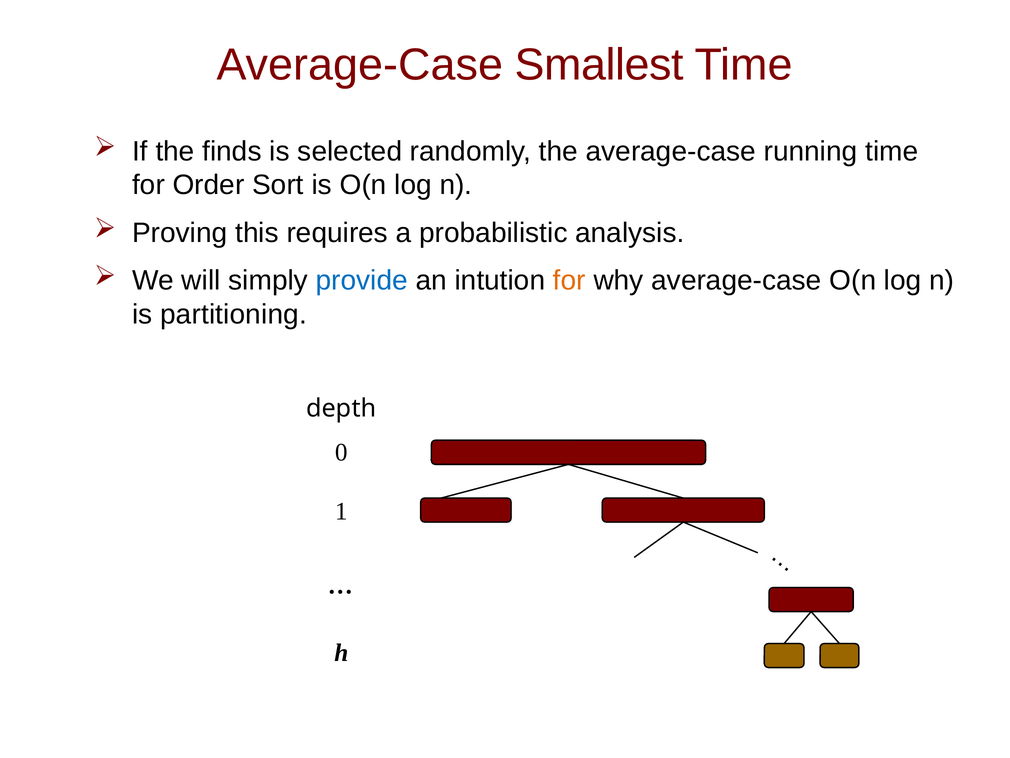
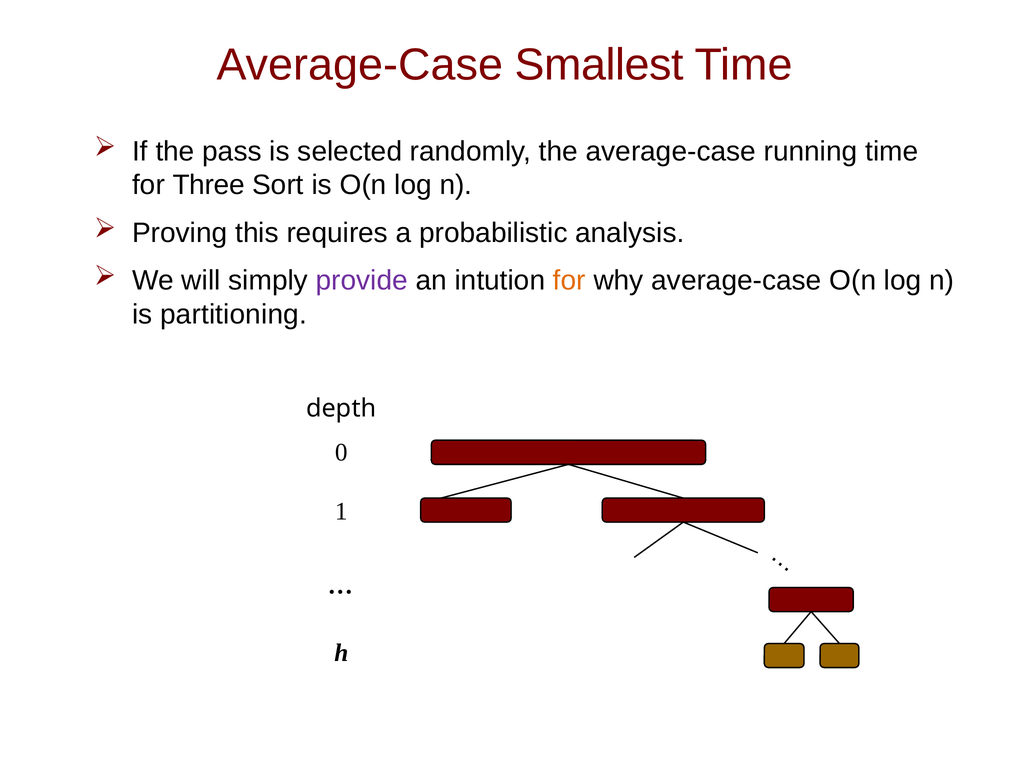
finds: finds -> pass (232, 151)
Order: Order -> Three (209, 185)
provide colour: blue -> purple (362, 280)
